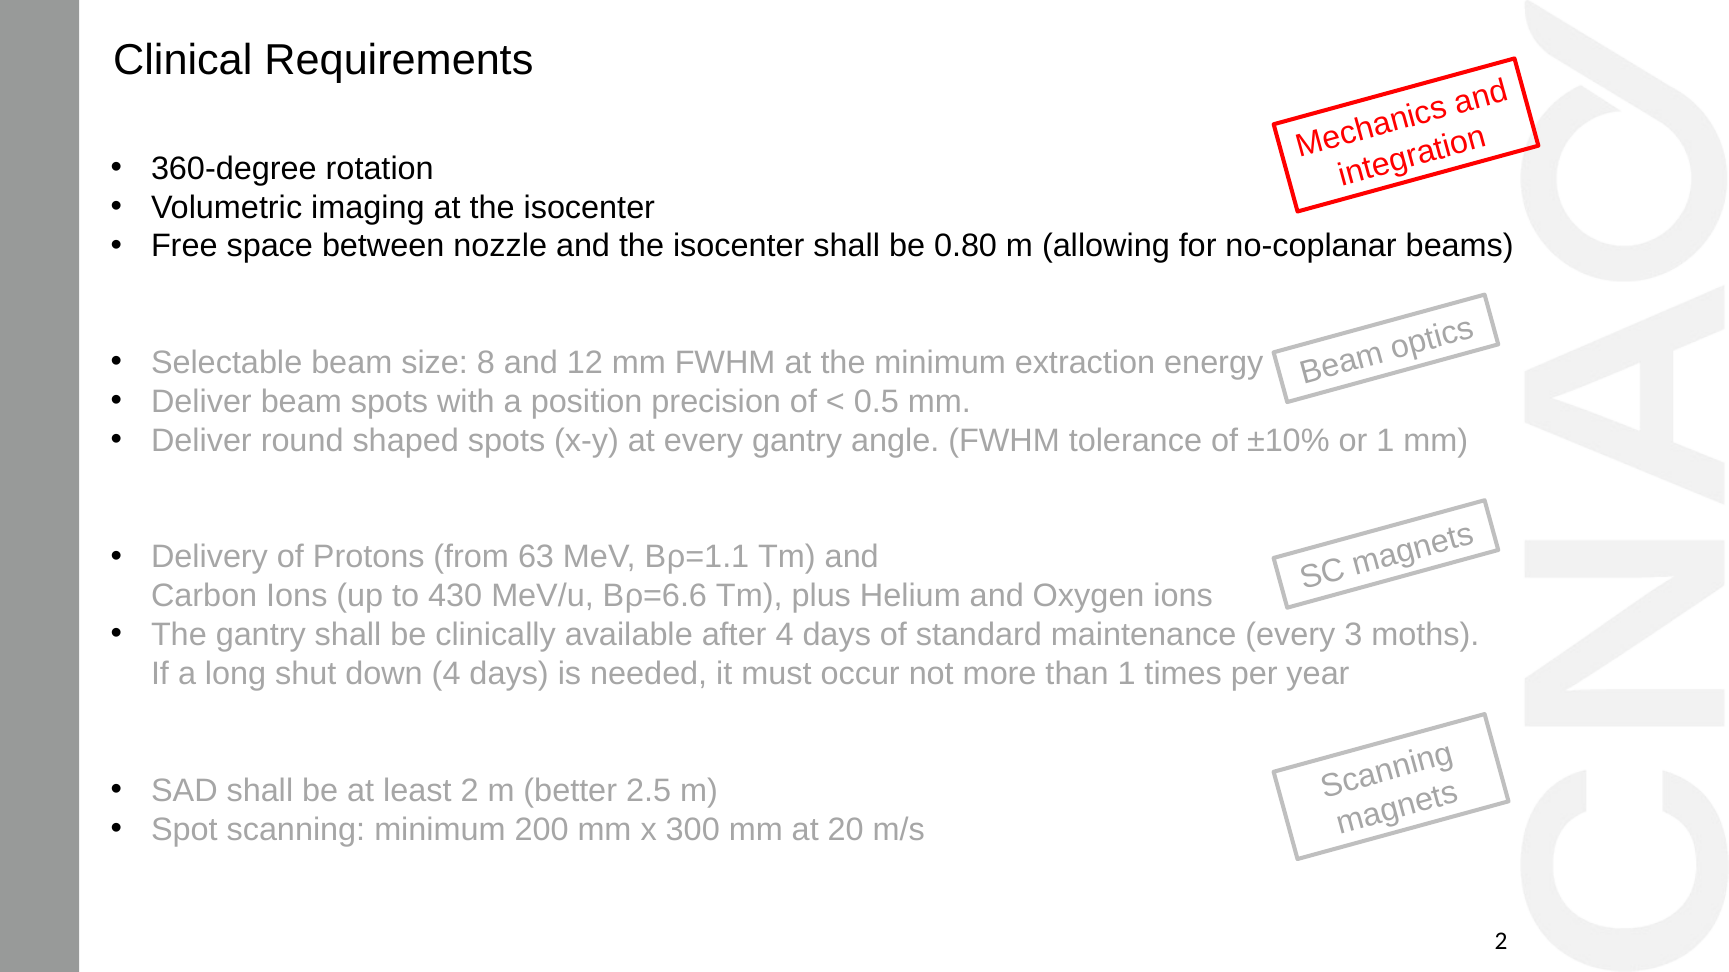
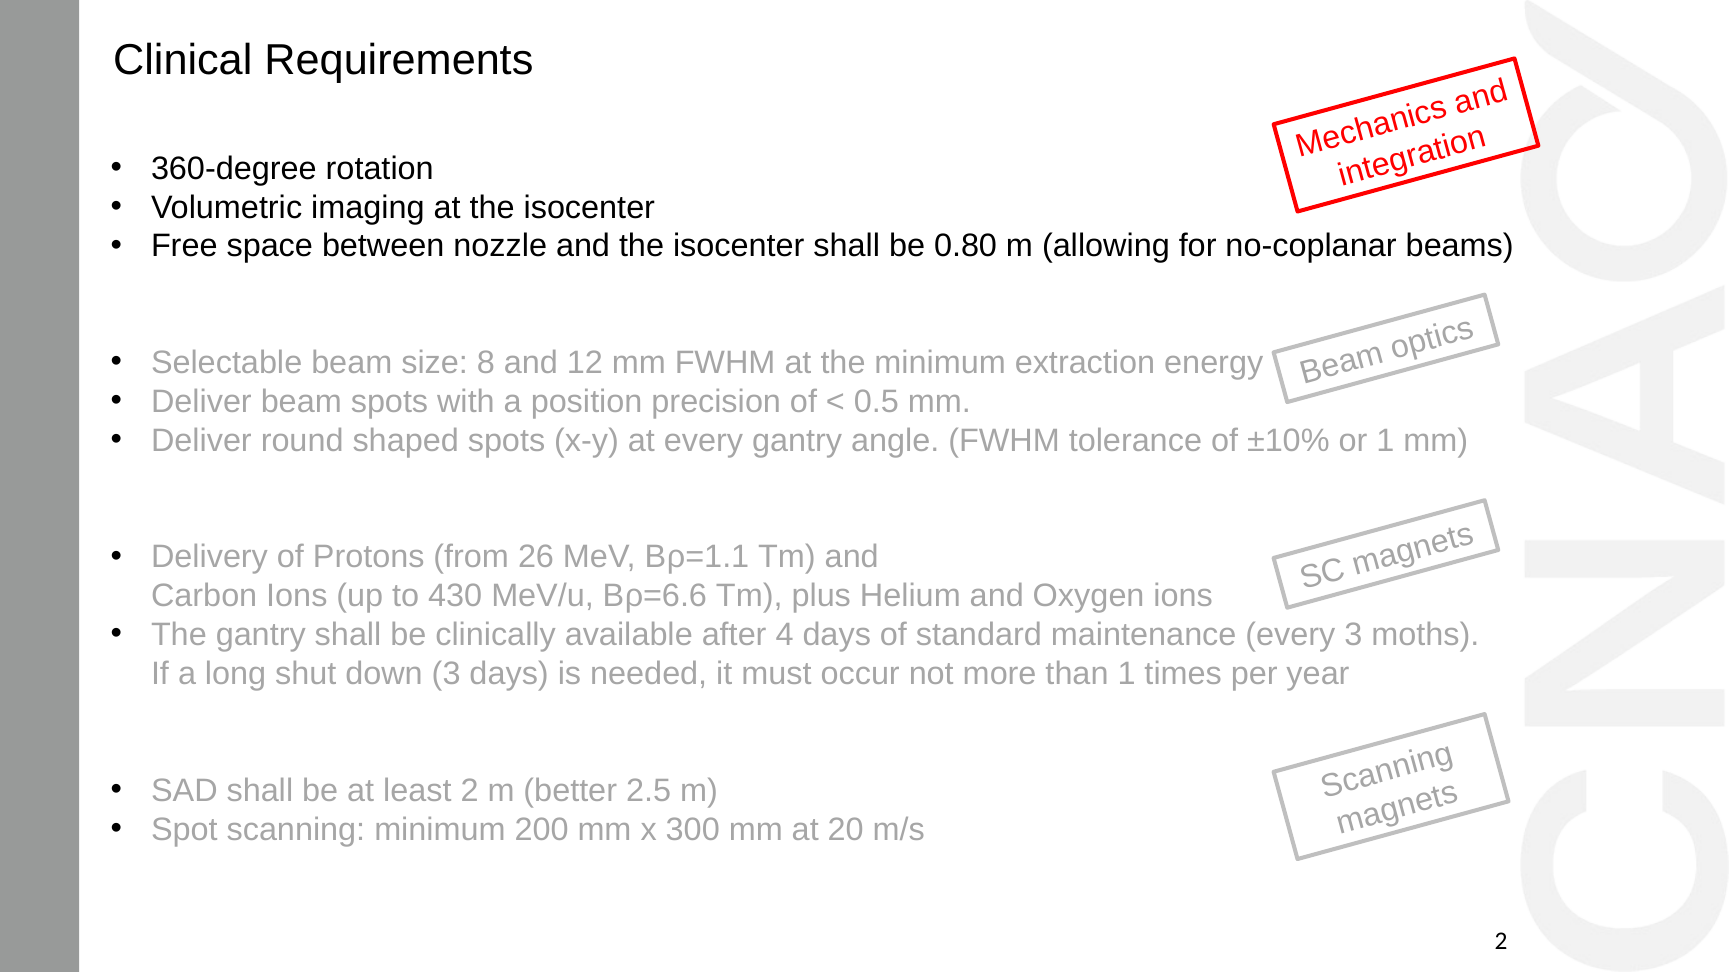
63: 63 -> 26 (536, 558)
down 4: 4 -> 3 (446, 674)
